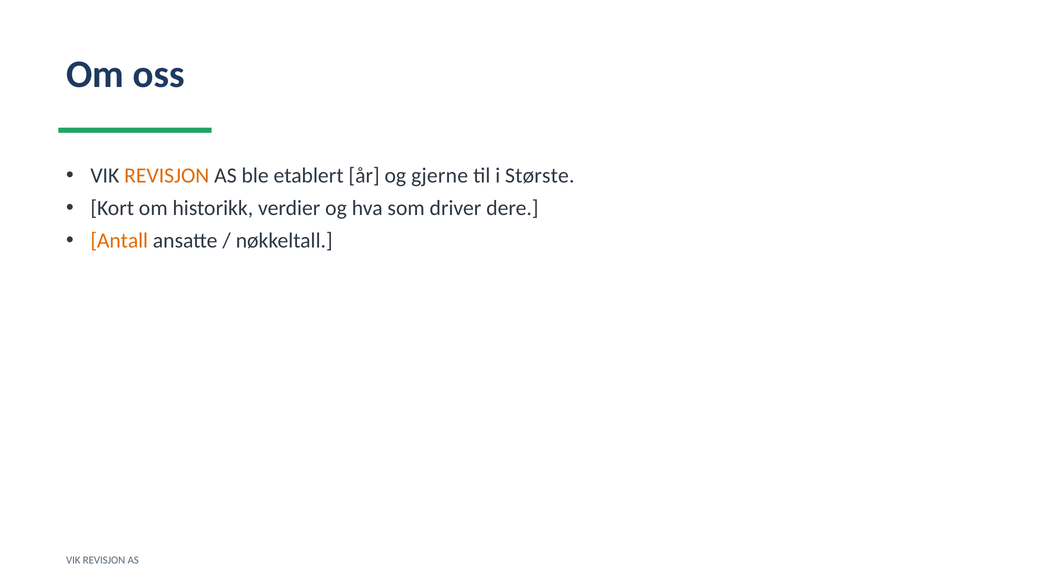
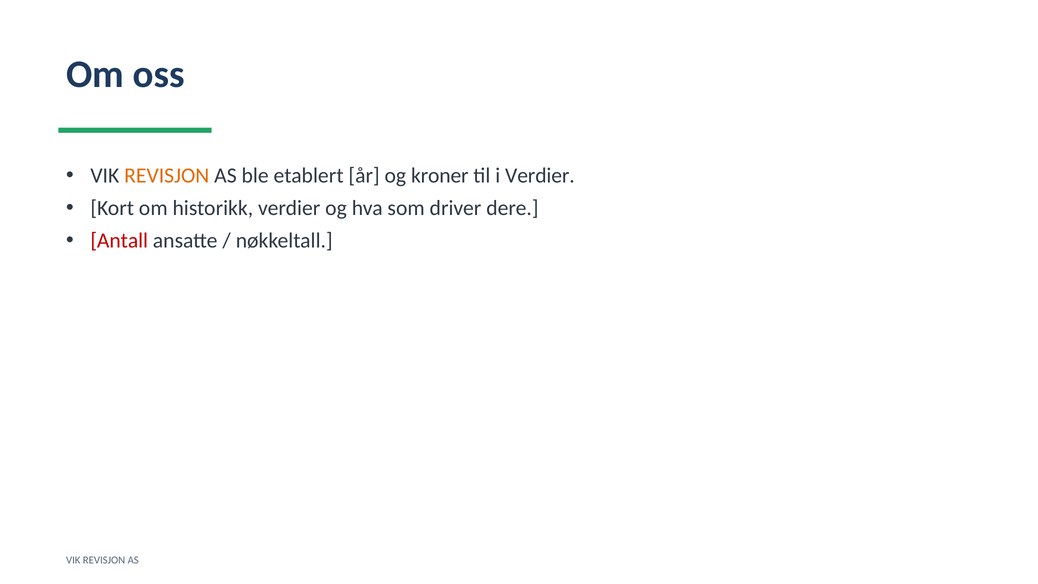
gjerne: gjerne -> kroner (440, 176)
i Største: Største -> Verdier (540, 176)
Antall colour: orange -> red (119, 241)
